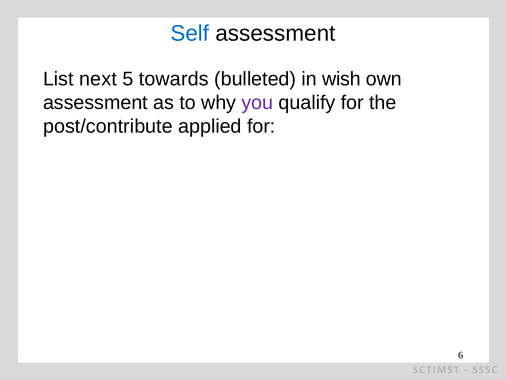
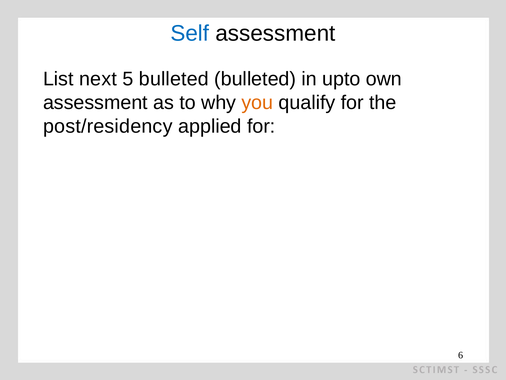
5 towards: towards -> bulleted (174, 79)
wish: wish -> upto (341, 79)
you colour: purple -> orange (257, 103)
post/contribute: post/contribute -> post/residency (108, 126)
